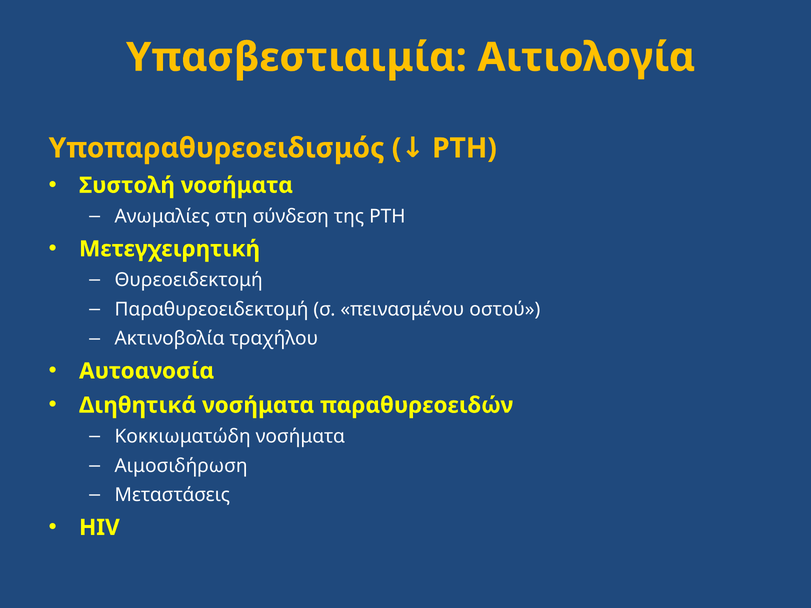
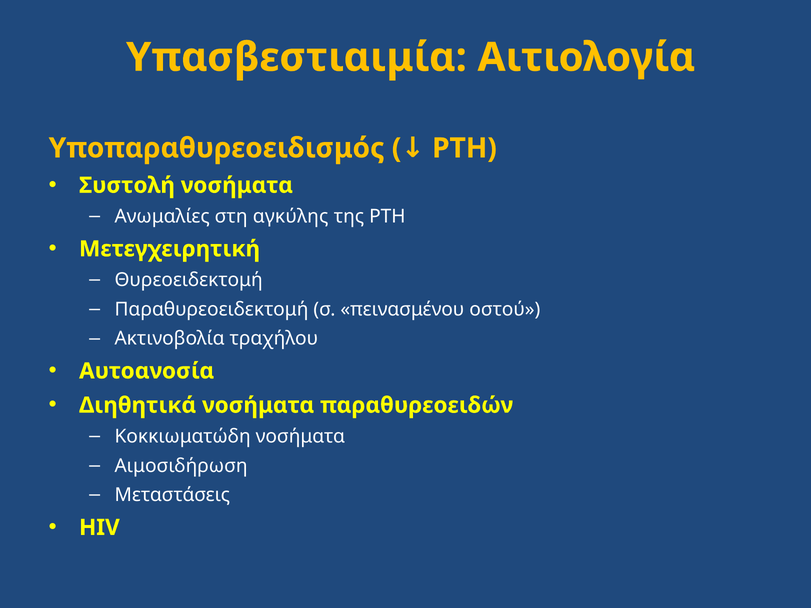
σύνδεση: σύνδεση -> αγκύλης (291, 217)
